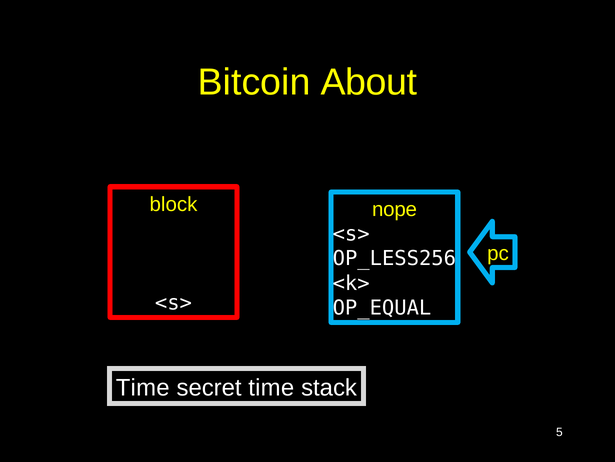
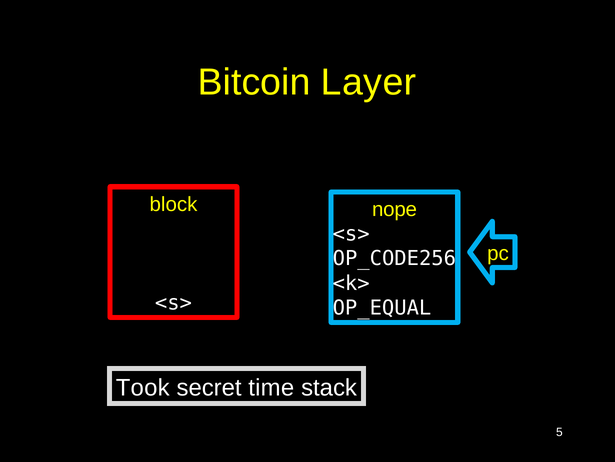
About: About -> Layer (369, 82)
OP_LESS256: OP_LESS256 -> OP_CODE256 (394, 258)
Time: Time -> Took (143, 387)
